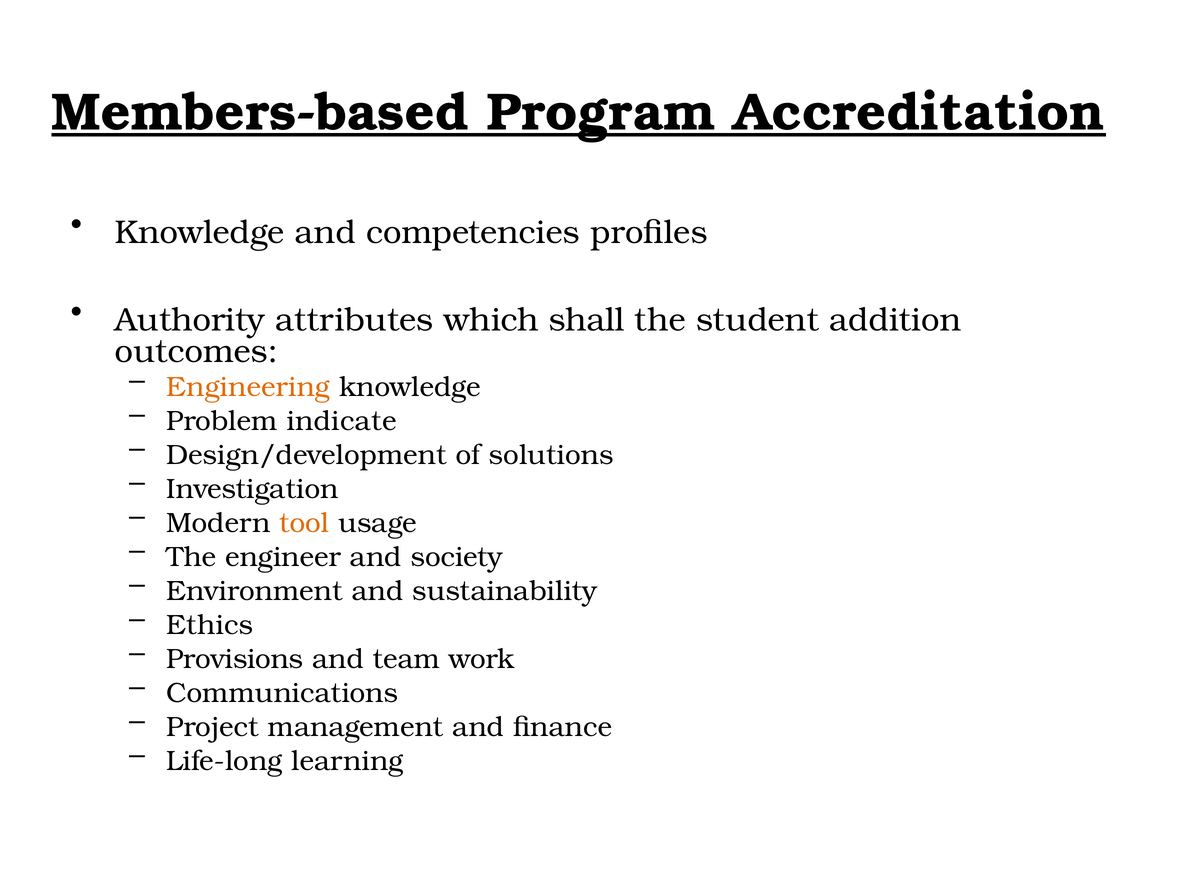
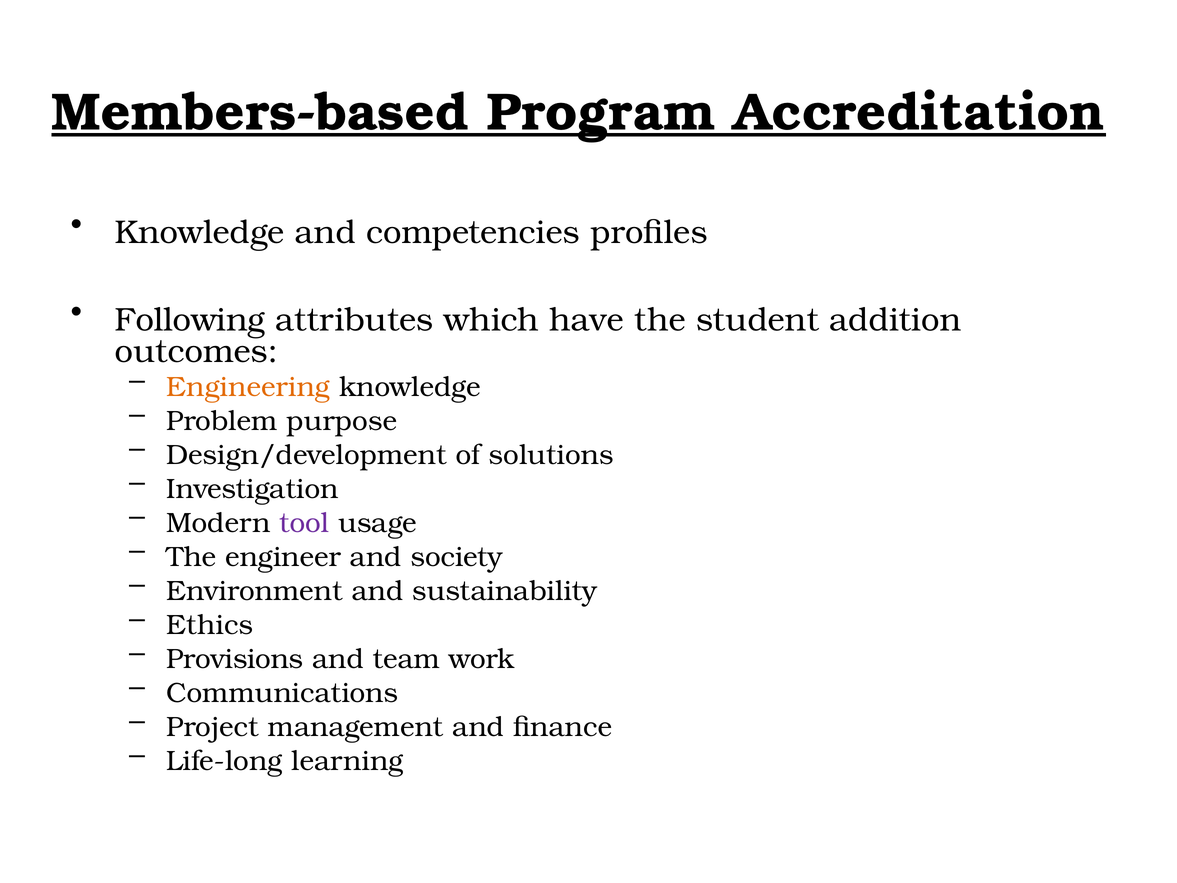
Authority: Authority -> Following (190, 320)
shall: shall -> have (587, 320)
indicate: indicate -> purpose (342, 421)
tool colour: orange -> purple (304, 523)
